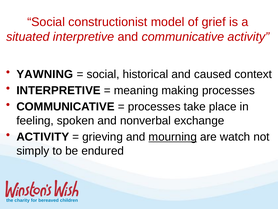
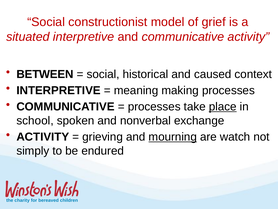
YAWNING: YAWNING -> BETWEEN (45, 74)
place underline: none -> present (223, 106)
feeling: feeling -> school (35, 120)
